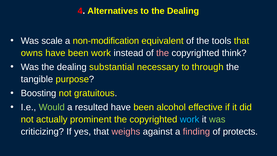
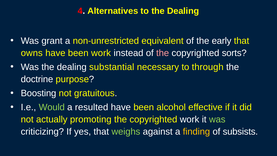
scale: scale -> grant (52, 41)
non-modification: non-modification -> non-unrestricted (106, 41)
tools: tools -> early (222, 41)
think: think -> sorts (234, 53)
tangible: tangible -> doctrine (37, 79)
prominent: prominent -> promoting (91, 119)
work colour: light blue -> white (190, 119)
weighs colour: pink -> light green (126, 132)
finding colour: pink -> yellow (196, 132)
protects: protects -> subsists (240, 132)
